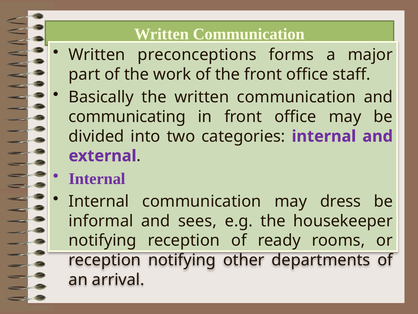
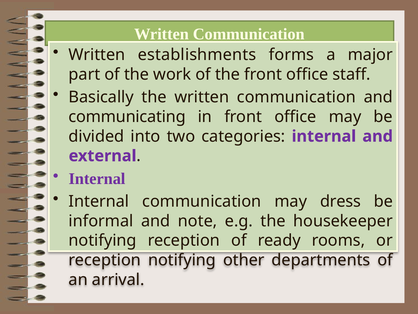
preconceptions: preconceptions -> establishments (197, 55)
sees: sees -> note (198, 221)
